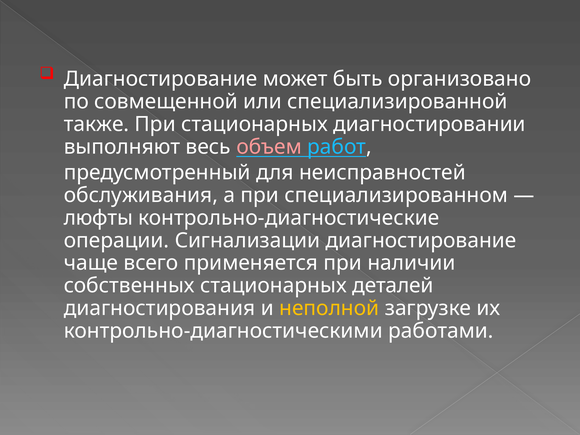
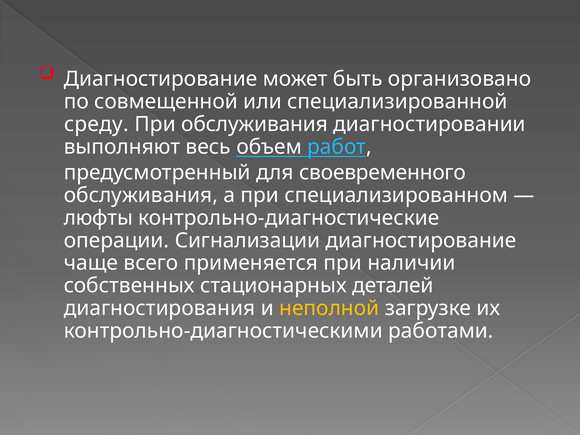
также: также -> среду (96, 124)
При стационарных: стационарных -> обслуживания (255, 124)
объем colour: pink -> white (269, 147)
неисправностей: неисправностей -> своевременного (383, 173)
